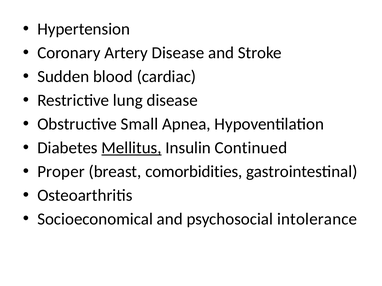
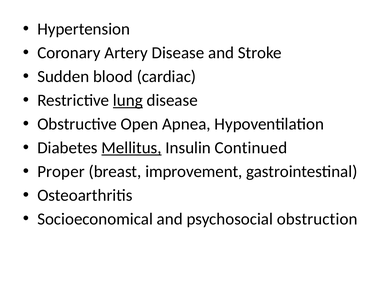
lung underline: none -> present (128, 101)
Small: Small -> Open (139, 124)
comorbidities: comorbidities -> improvement (194, 172)
intolerance: intolerance -> obstruction (317, 219)
